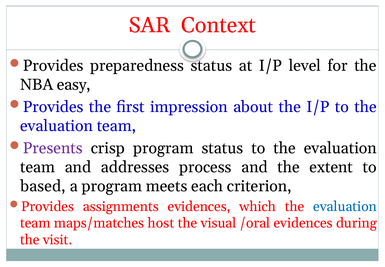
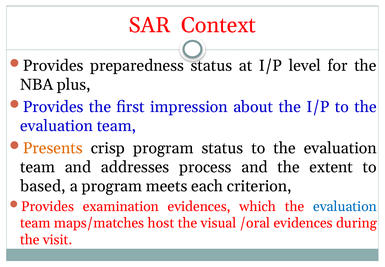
easy: easy -> plus (74, 85)
Presents colour: purple -> orange (53, 148)
assignments: assignments -> examination (121, 206)
